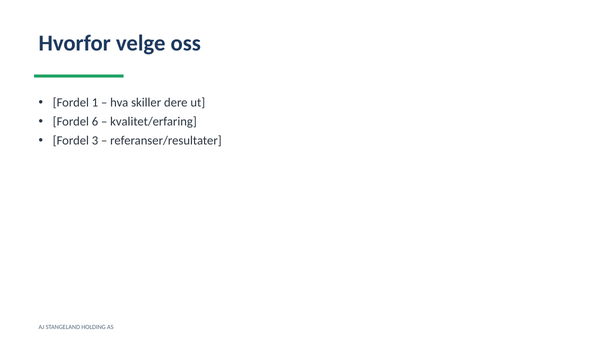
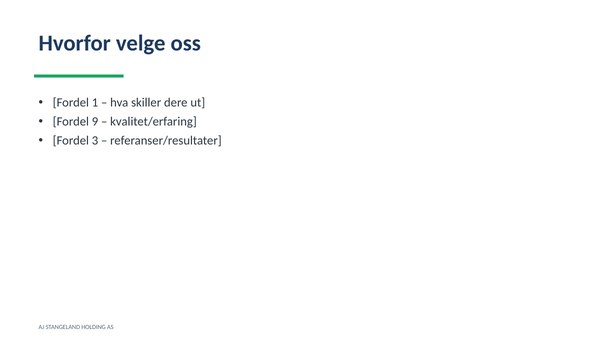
6: 6 -> 9 (95, 122)
